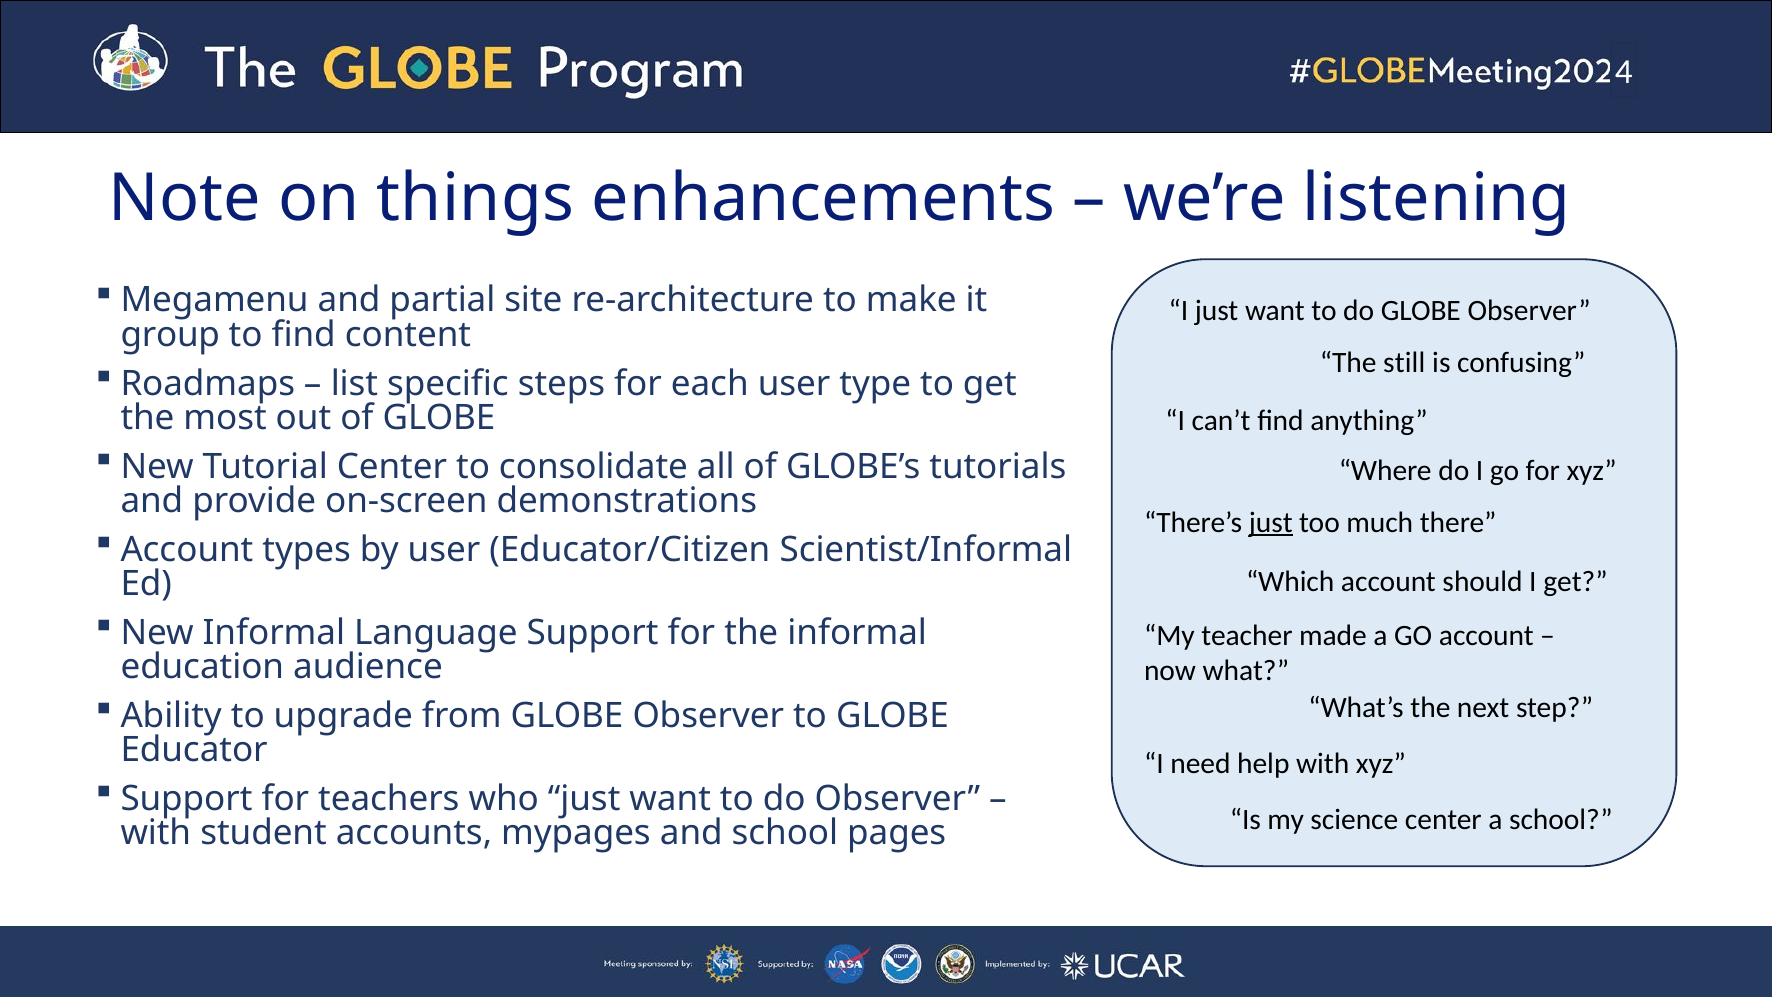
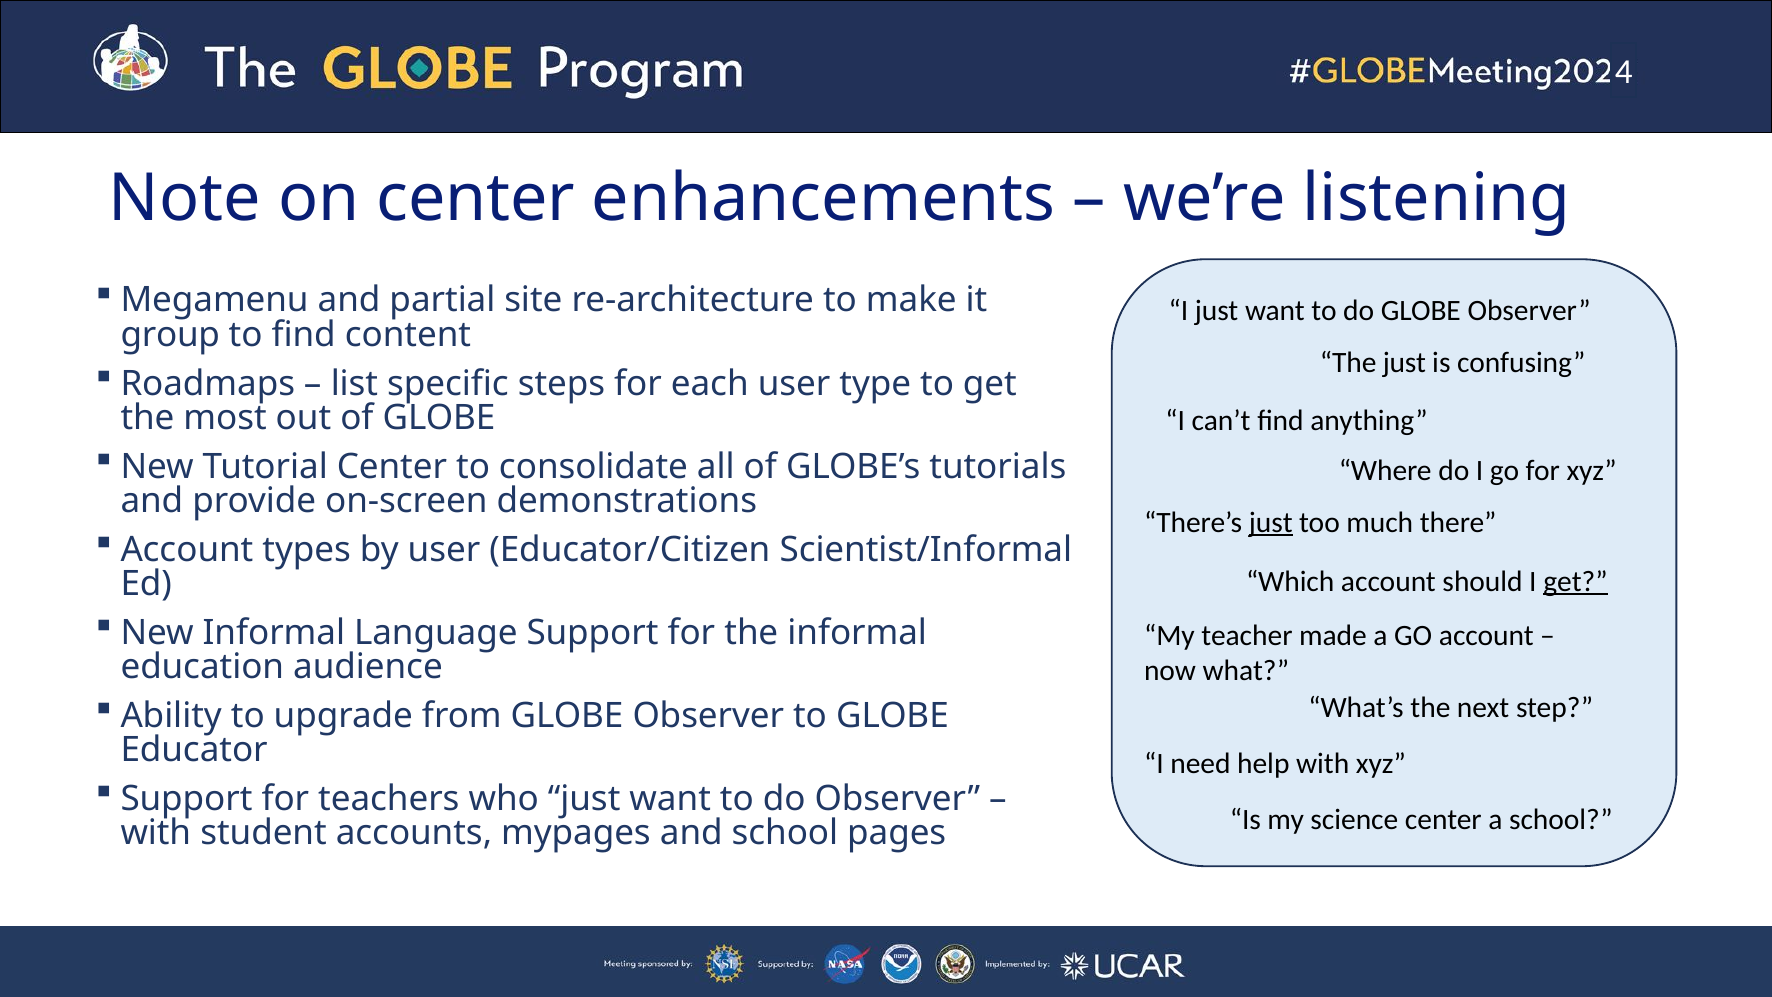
on things: things -> center (476, 199)
The still: still -> just (1404, 363)
get underline: none -> present (1575, 581)
